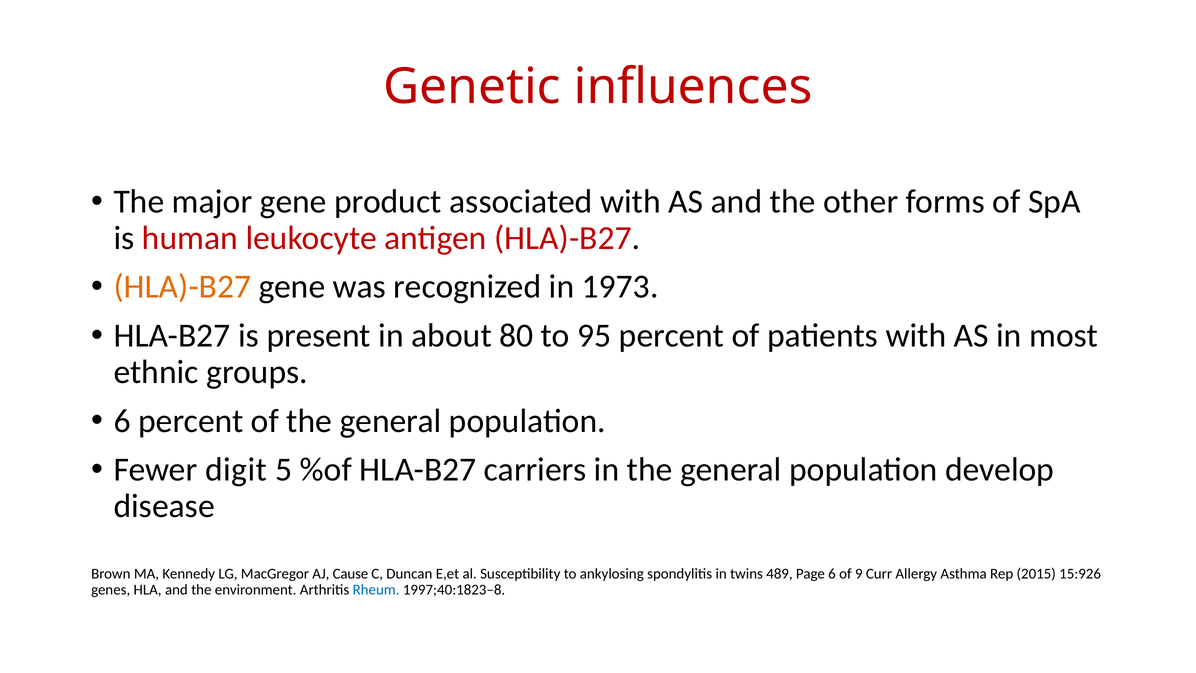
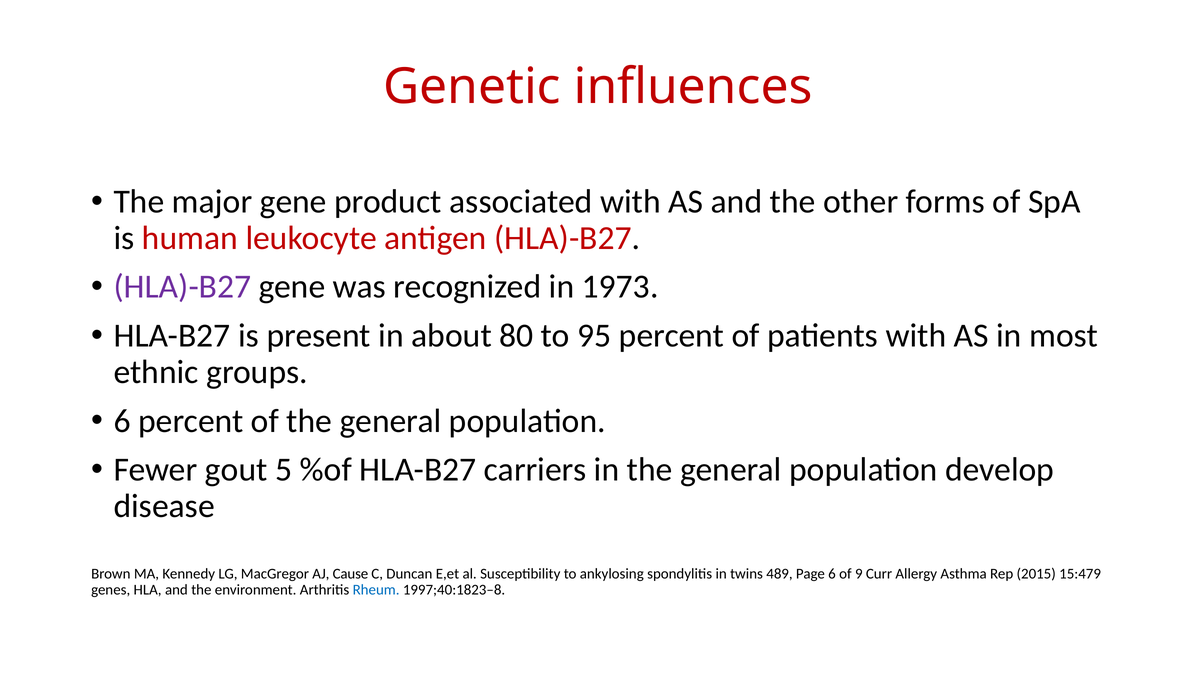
HLA)-B27 colour: orange -> purple (182, 287)
digit: digit -> gout (236, 470)
15:926: 15:926 -> 15:479 (1080, 573)
